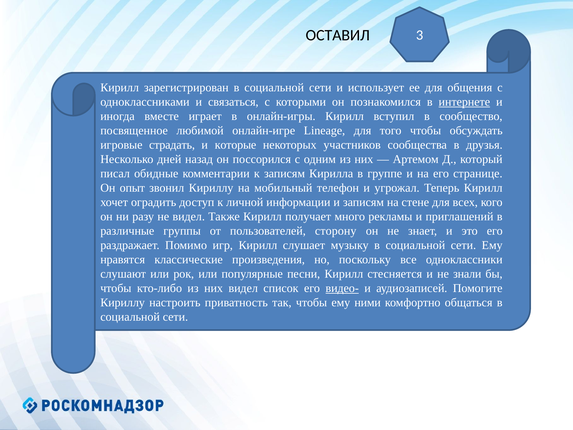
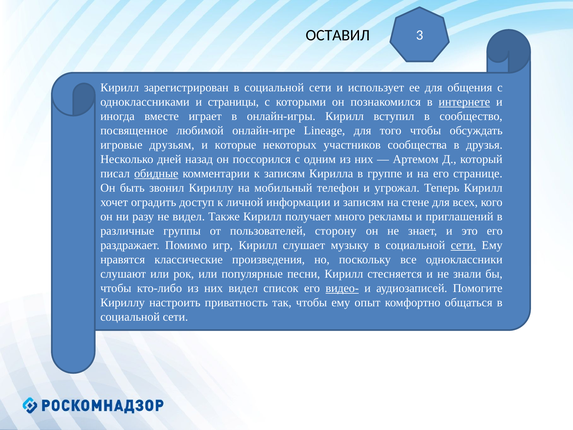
связаться: связаться -> страницы (233, 102)
страдать: страдать -> друзьям (172, 145)
обидные underline: none -> present (156, 173)
опыт: опыт -> быть (132, 188)
сети underline: none -> present (463, 245)
ними: ними -> опыт (368, 302)
